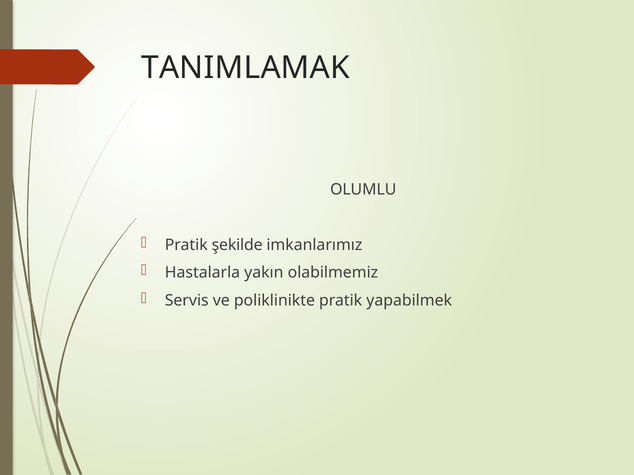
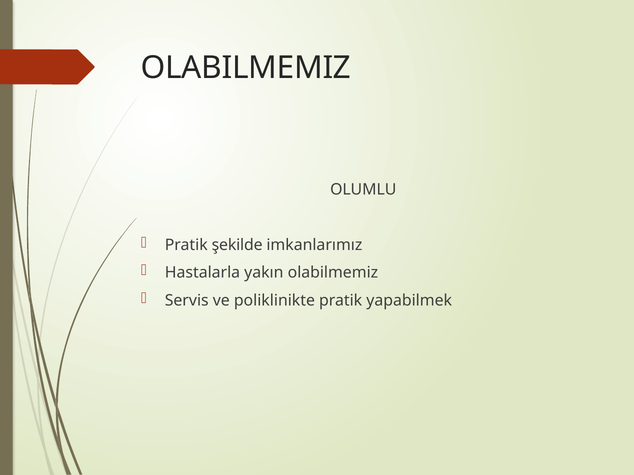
TANIMLAMAK: TANIMLAMAK -> OLABILMEMIZ (246, 68)
